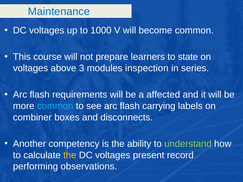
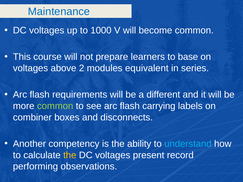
state: state -> base (188, 57)
3: 3 -> 2 (82, 68)
inspection: inspection -> equivalent (147, 68)
affected: affected -> different (163, 95)
common colour: light blue -> light green (55, 106)
understand colour: light green -> light blue (188, 144)
